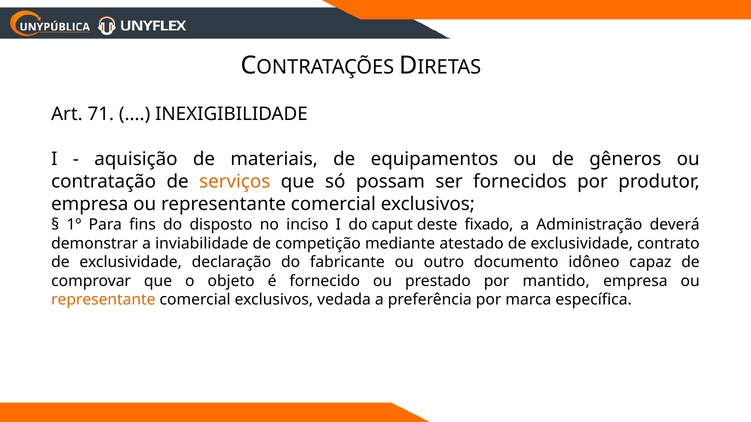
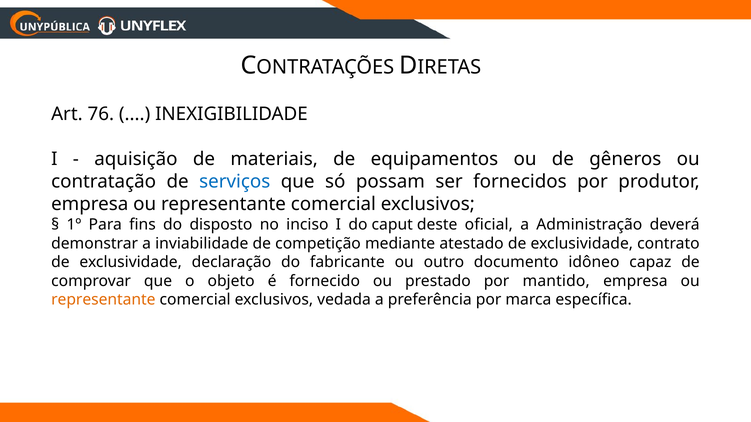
71: 71 -> 76 (101, 114)
serviços colour: orange -> blue (235, 182)
fixado: fixado -> oficial (489, 225)
